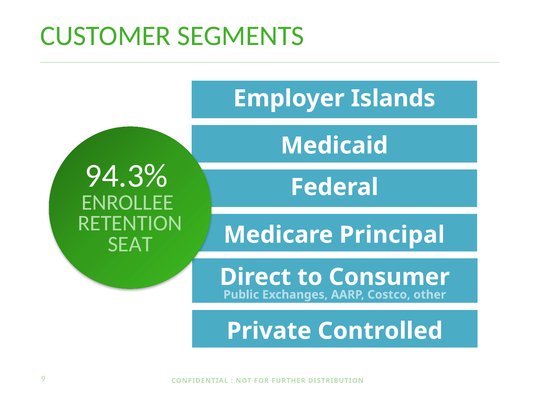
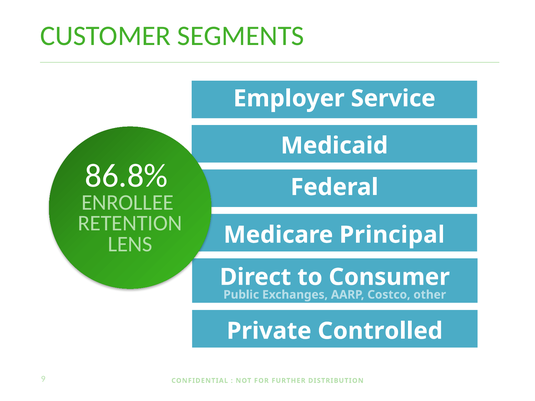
Islands: Islands -> Service (393, 99)
94.3%: 94.3% -> 86.8% (126, 176)
SEAT: SEAT -> LENS (130, 244)
